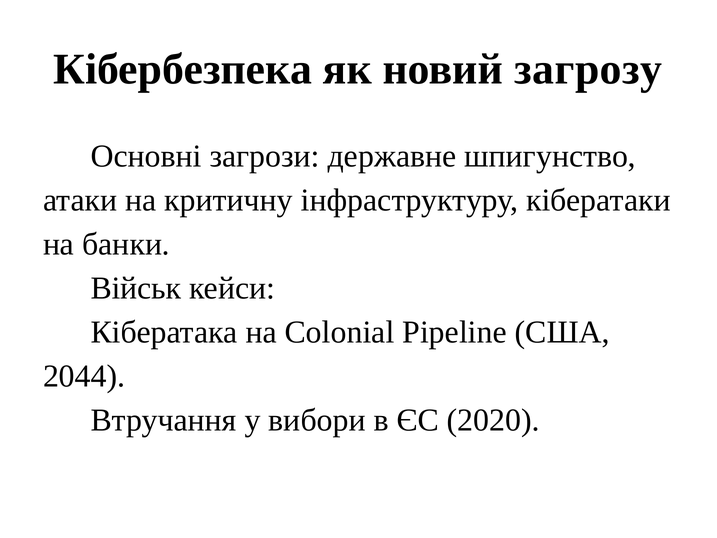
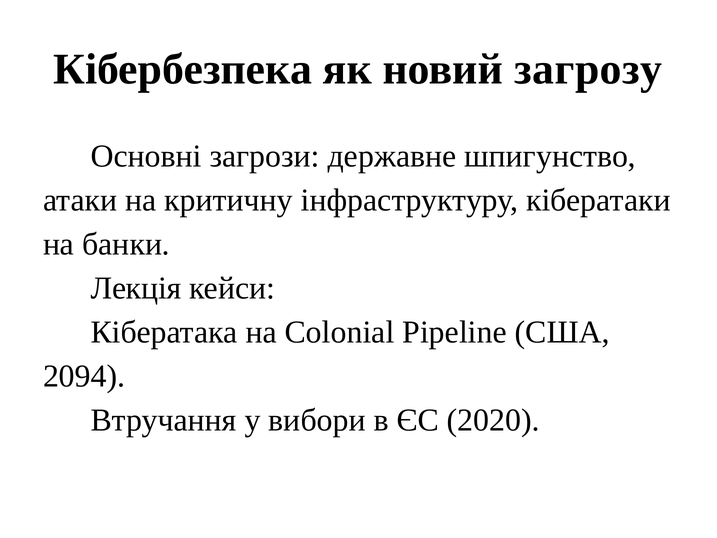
Військ: Військ -> Лекція (136, 288)
2044: 2044 -> 2094 (84, 376)
